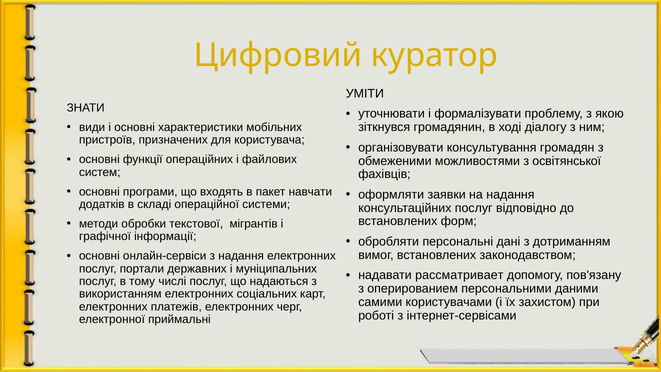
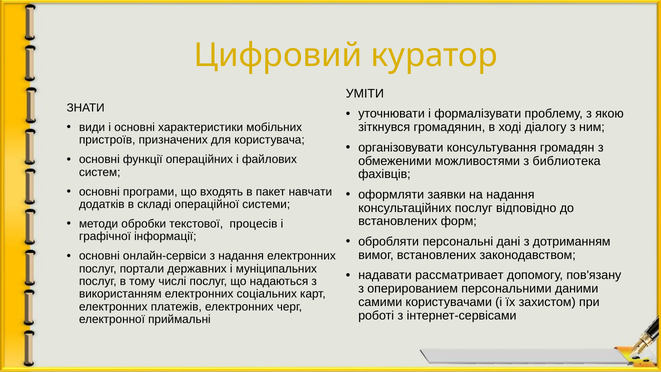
освітянської: освітянської -> библиотека (567, 161)
мігрантів: мігрантів -> процесів (254, 224)
